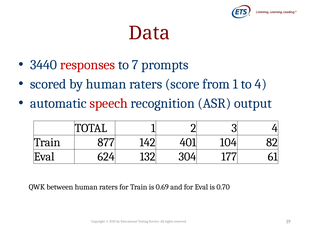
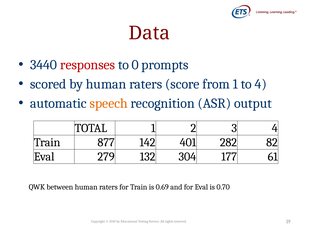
7: 7 -> 0 (135, 65)
speech colour: red -> orange (109, 103)
104: 104 -> 282 (228, 142)
624: 624 -> 279 (106, 156)
